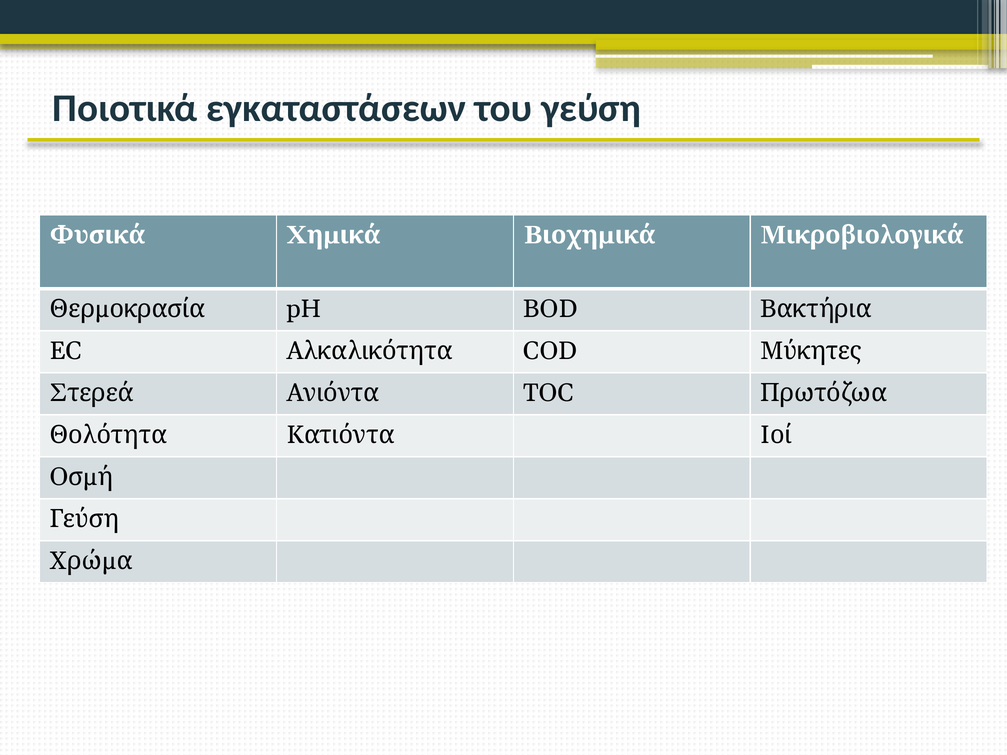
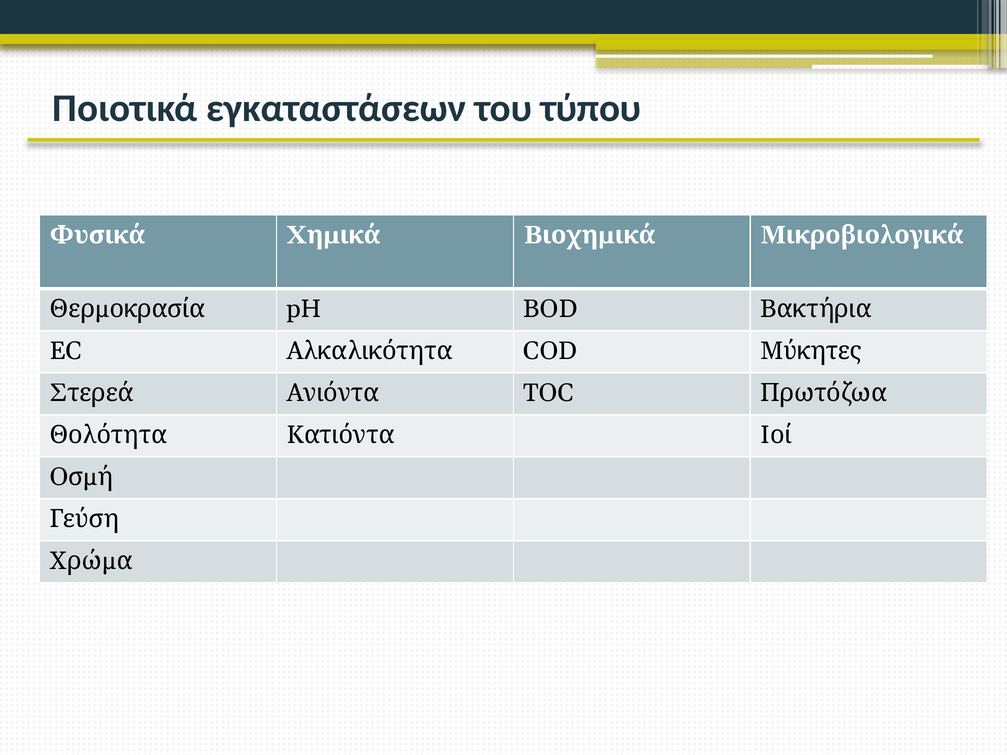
του γεύση: γεύση -> τύπου (591, 108)
